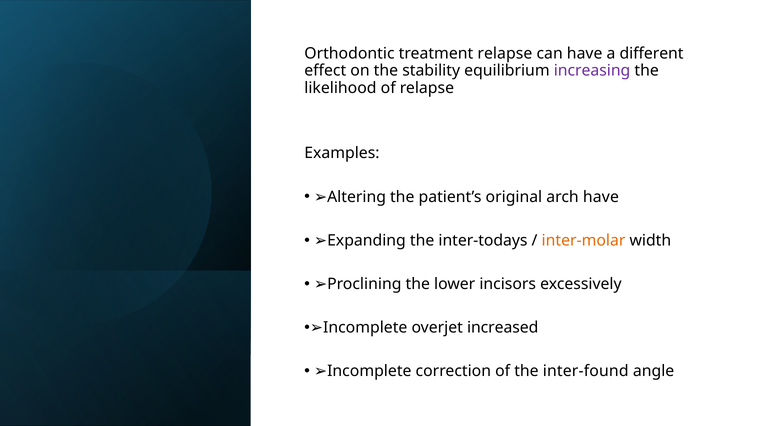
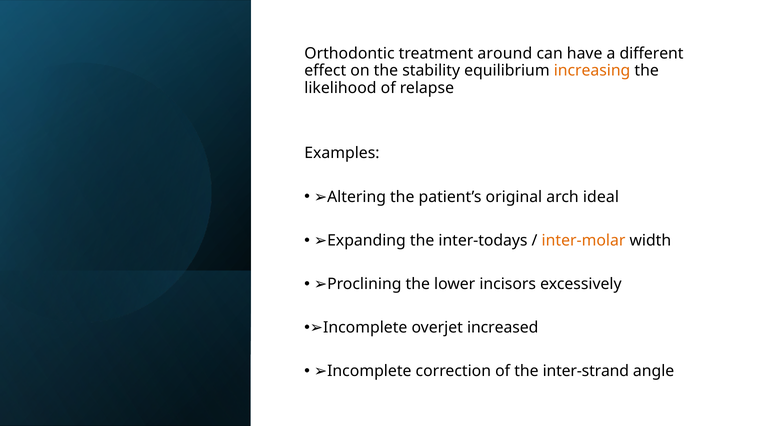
treatment relapse: relapse -> around (505, 54)
increasing colour: purple -> orange (592, 71)
arch have: have -> ideal (601, 197)
inter-found: inter-found -> inter-strand (586, 371)
